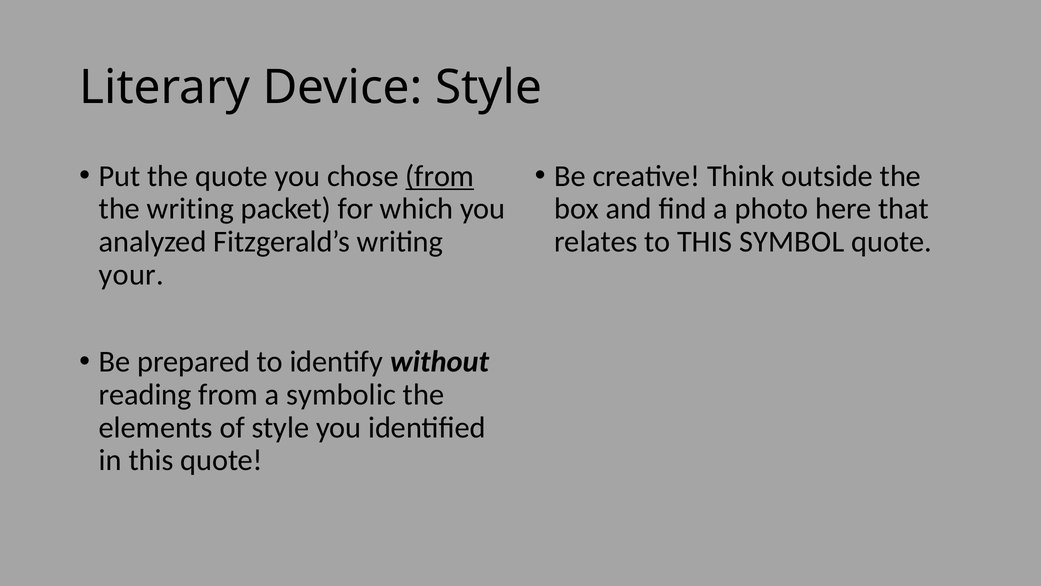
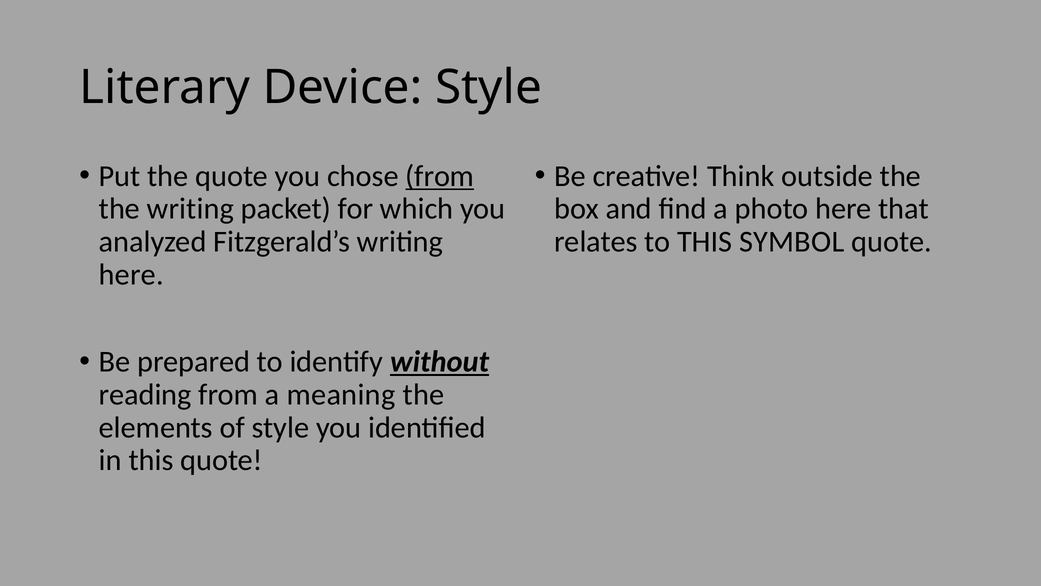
your: your -> here (131, 274)
without underline: none -> present (440, 362)
symbolic: symbolic -> meaning (341, 394)
